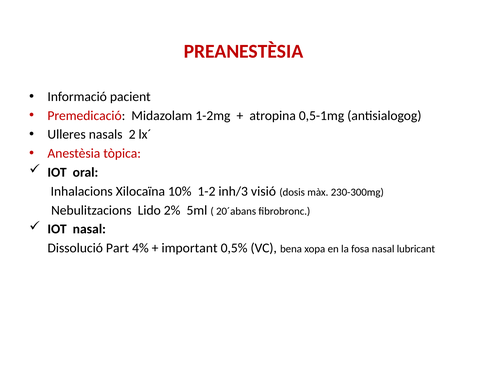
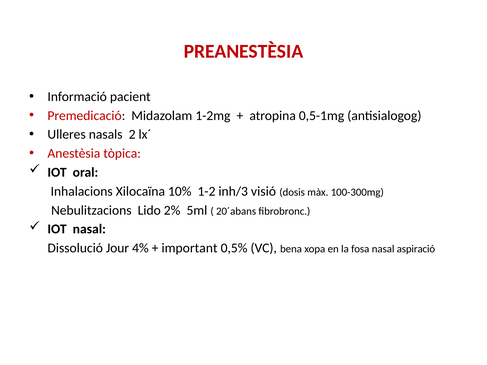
230-300mg: 230-300mg -> 100-300mg (357, 192)
Part: Part -> Jour (118, 248)
lubricant: lubricant -> aspiració (416, 249)
